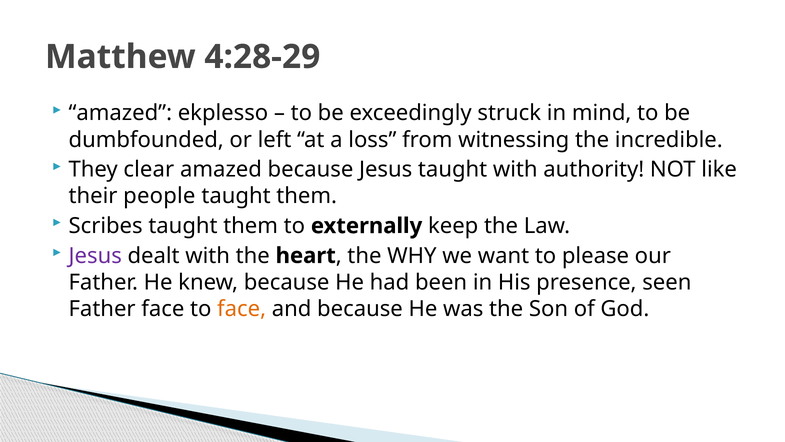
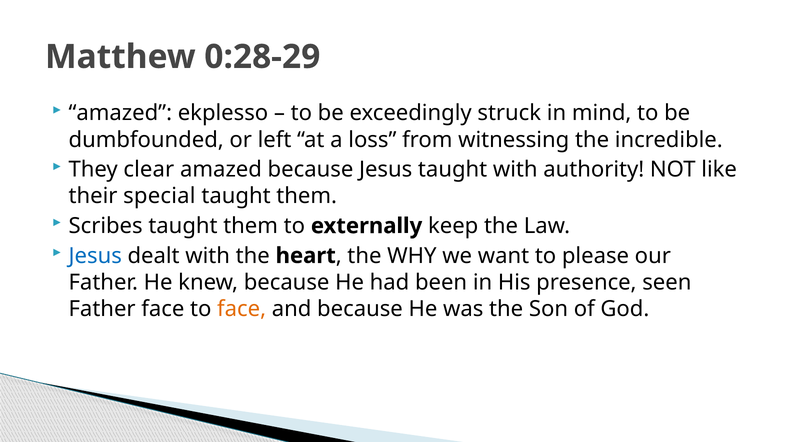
4:28-29: 4:28-29 -> 0:28-29 (262, 57)
people: people -> special (159, 196)
Jesus colour: purple -> blue (95, 255)
